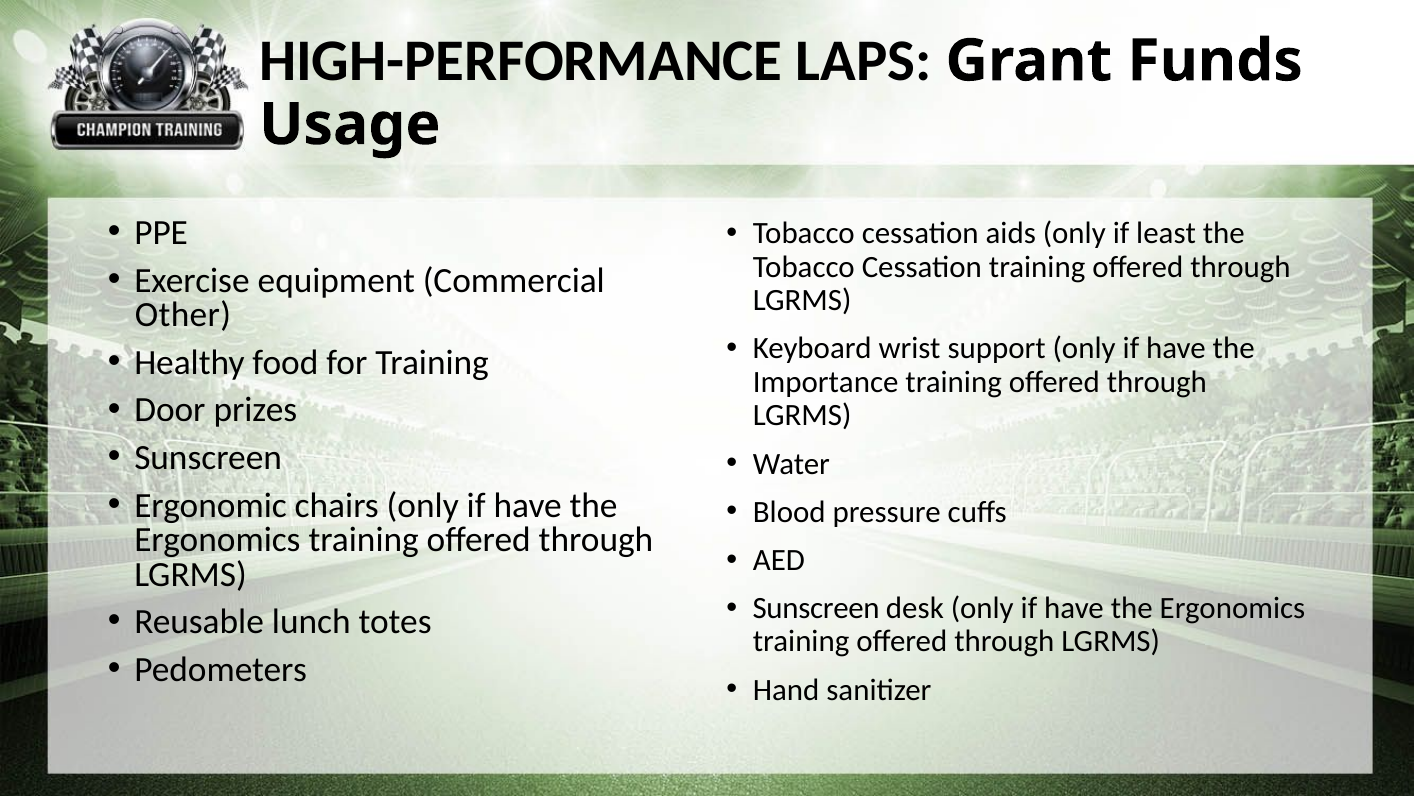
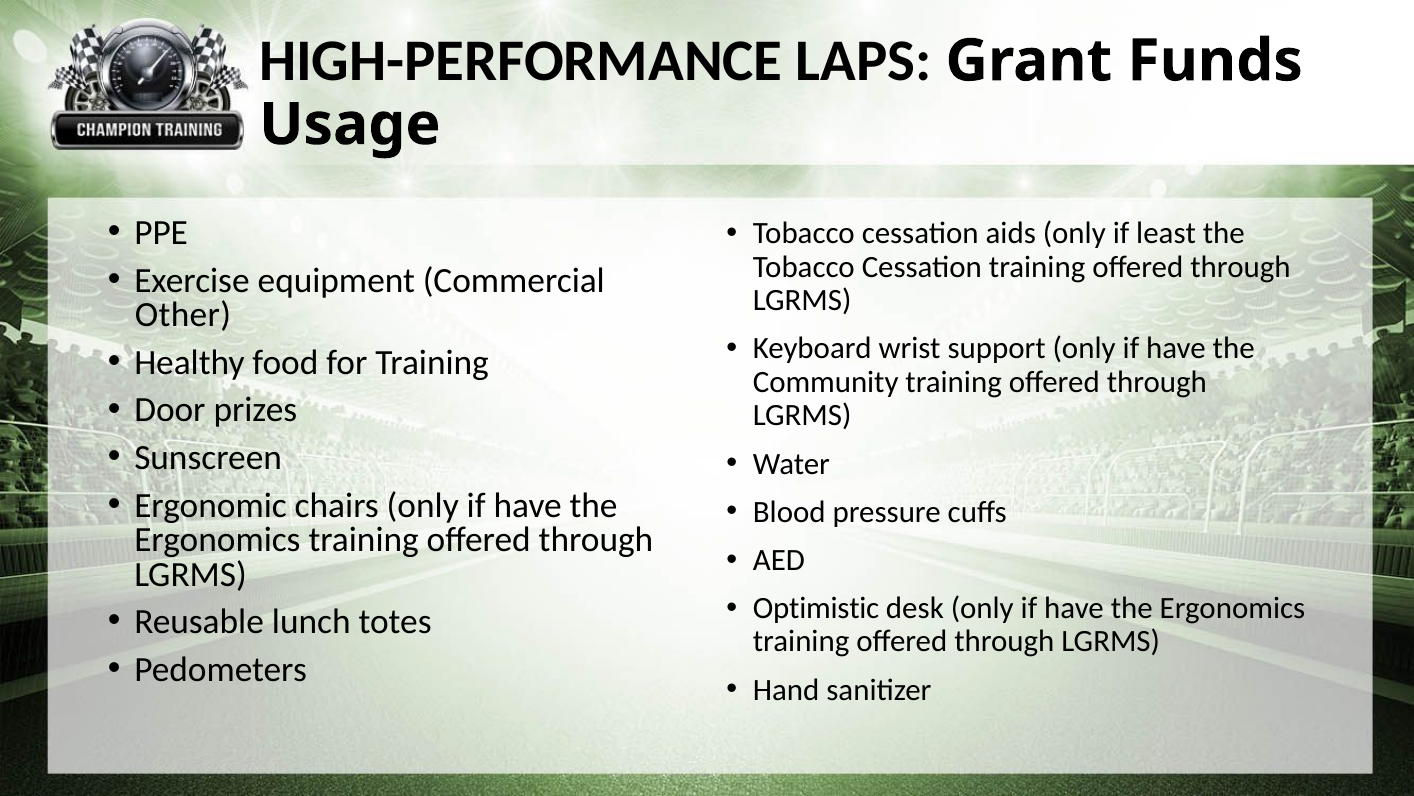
Importance: Importance -> Community (826, 382)
Sunscreen: Sunscreen -> Optimistic (816, 608)
